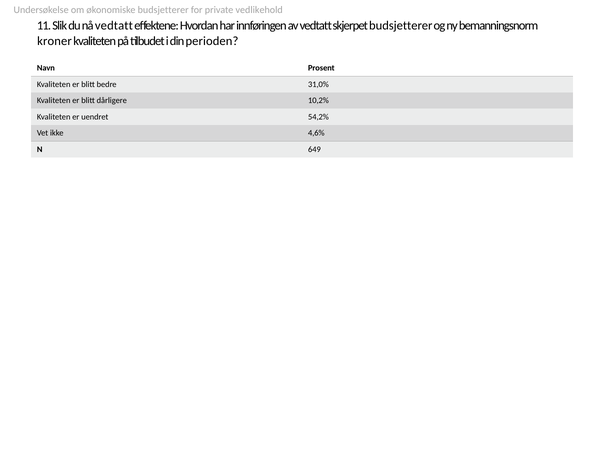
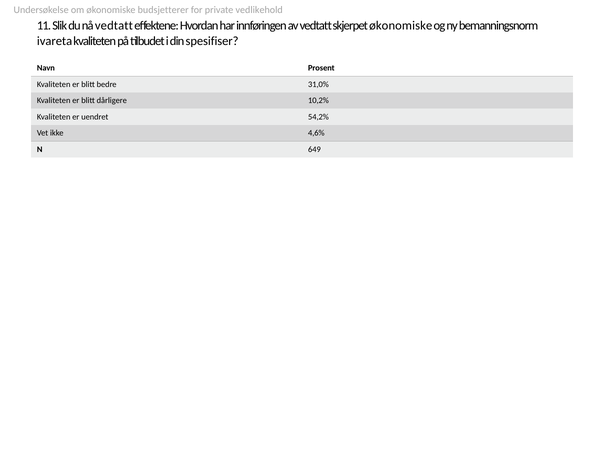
skjerpet budsjetterer: budsjetterer -> økonomiske (401, 26)
kroner: kroner -> ivareta (55, 41)
perioden: perioden -> spesifiser (212, 41)
